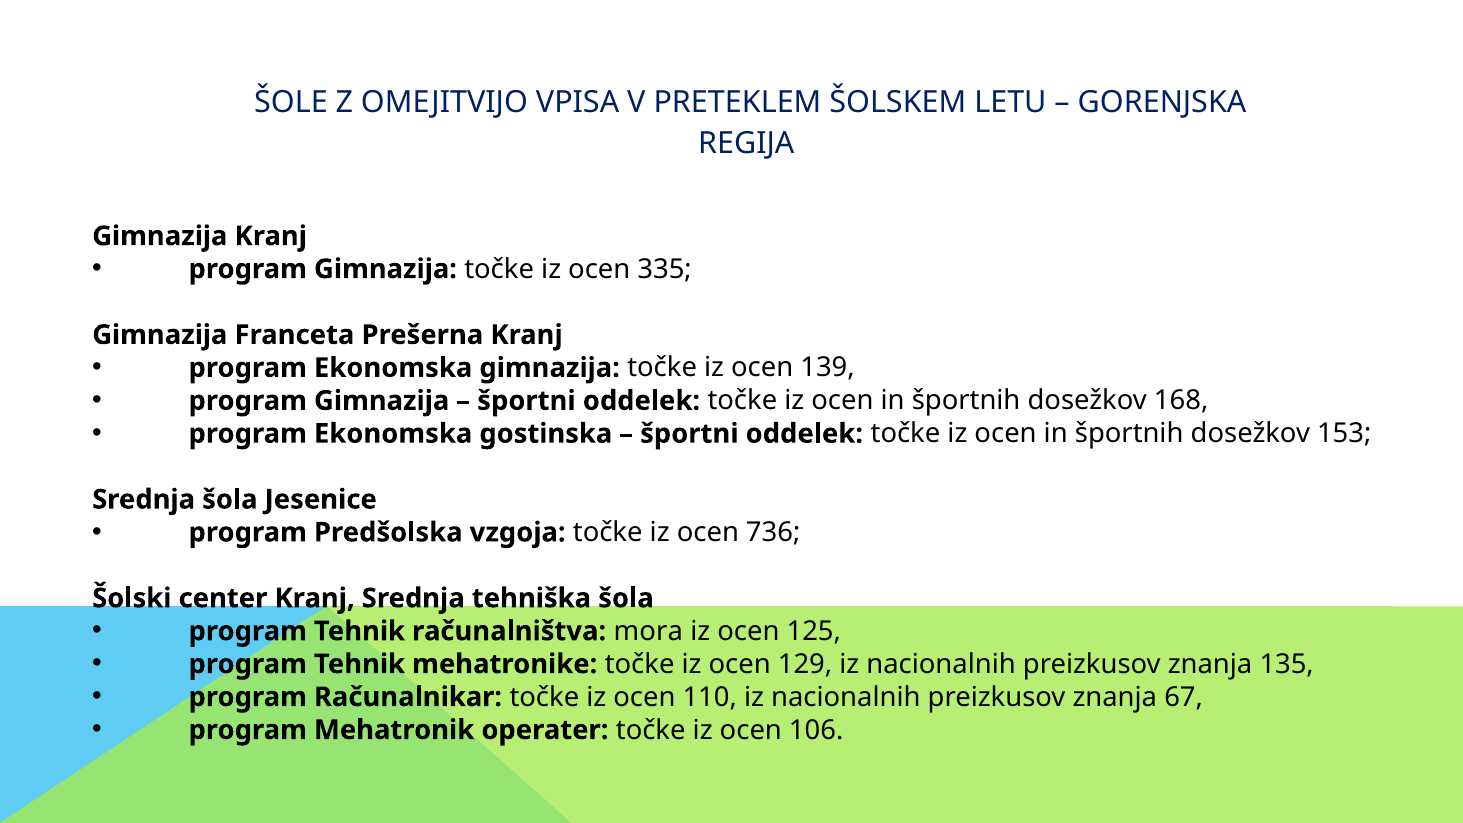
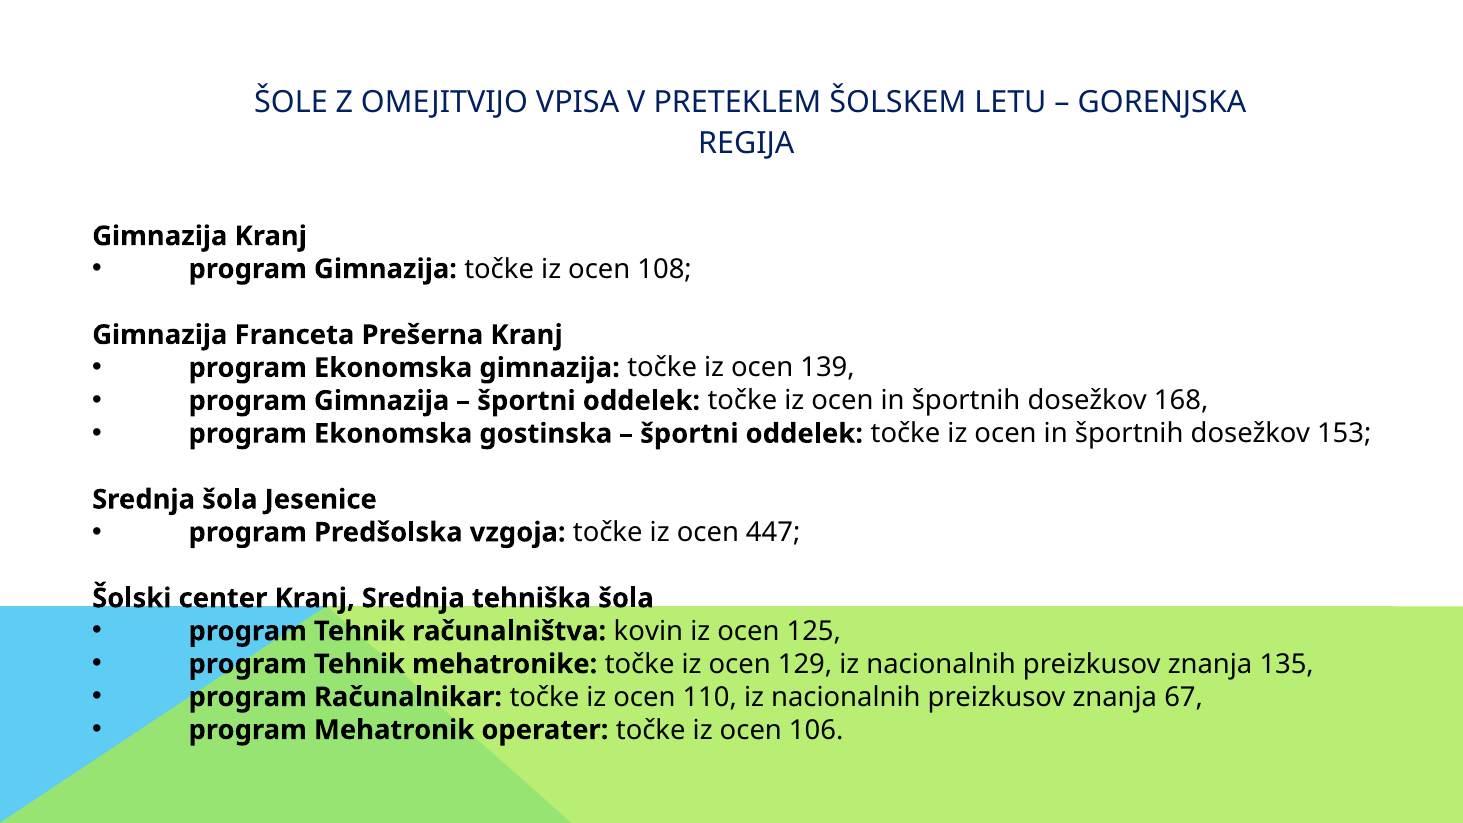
335: 335 -> 108 (665, 269)
736: 736 -> 447 (773, 532)
mora: mora -> kovin (648, 631)
